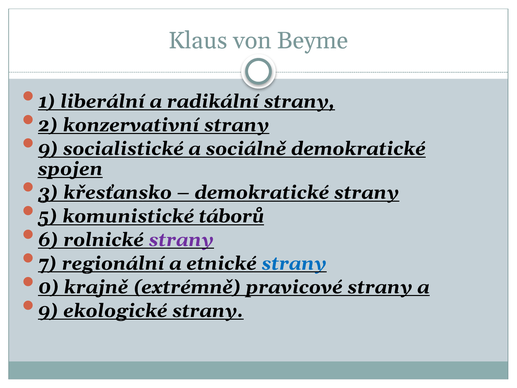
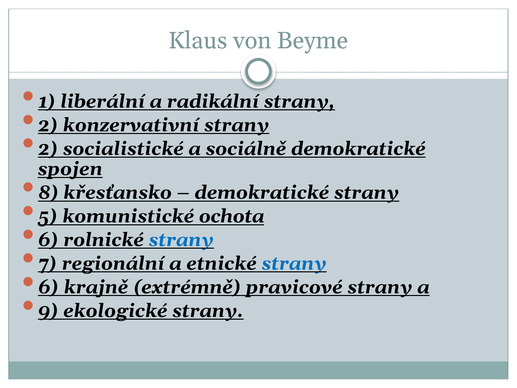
9: 9 -> 2 (48, 149)
3: 3 -> 8 (48, 192)
táborů: táborů -> ochota (232, 216)
strany colour: purple -> blue (181, 240)
0: 0 -> 6 (48, 287)
